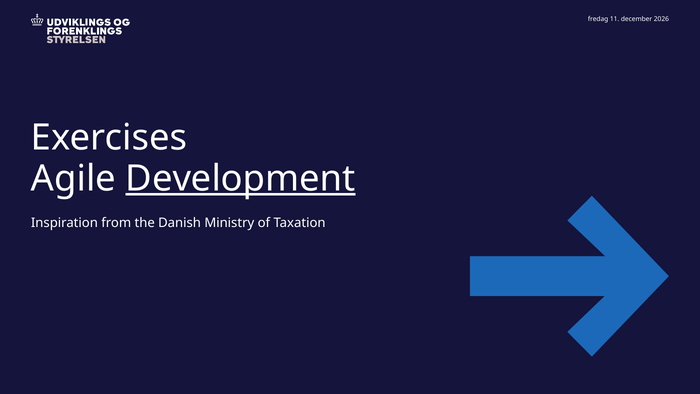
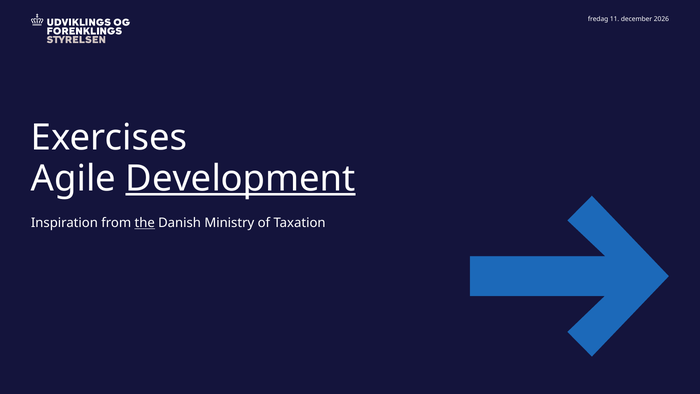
the underline: none -> present (145, 223)
